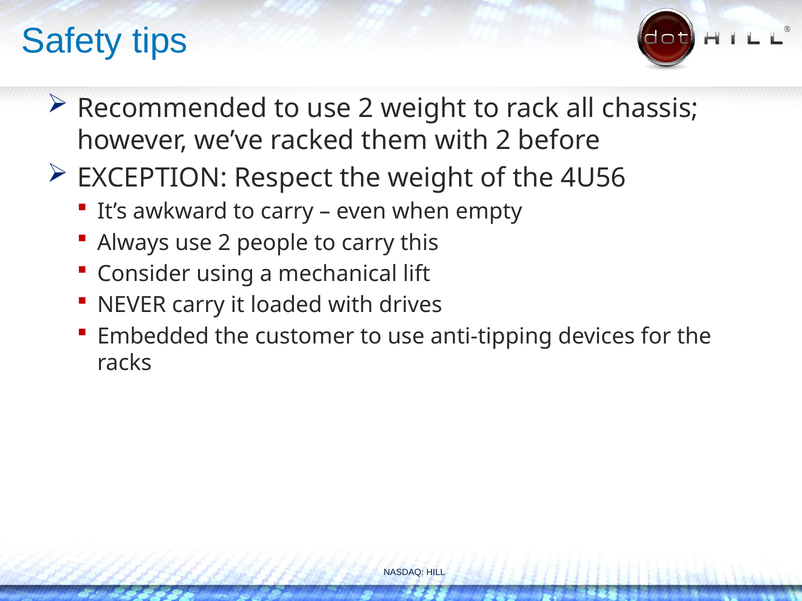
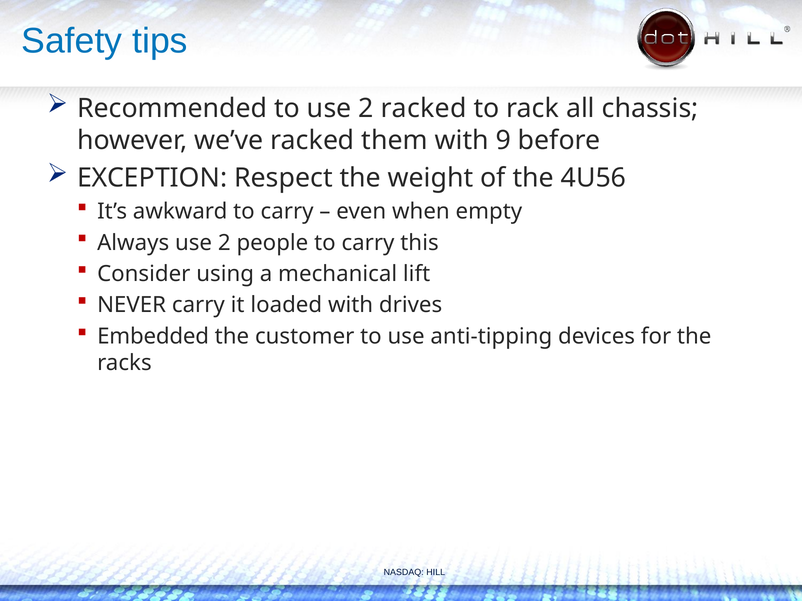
2 weight: weight -> racked (424, 109)
with 2: 2 -> 9 (503, 141)
